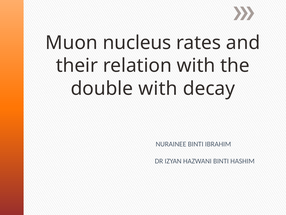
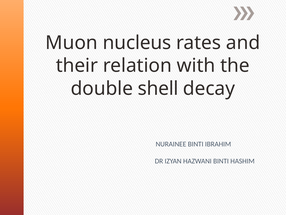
double with: with -> shell (158, 88)
